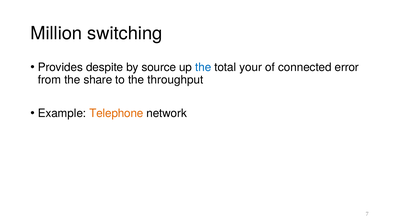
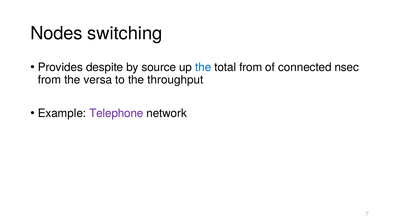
Million: Million -> Nodes (56, 34)
total your: your -> from (251, 67)
error: error -> nsec (347, 67)
share: share -> versa (98, 80)
Telephone colour: orange -> purple (116, 113)
